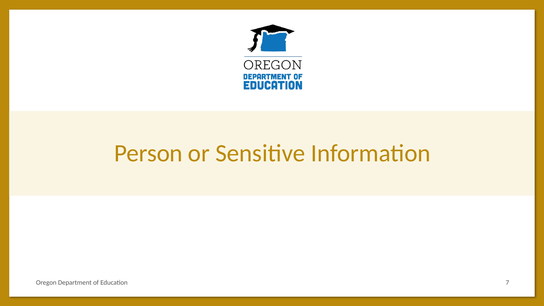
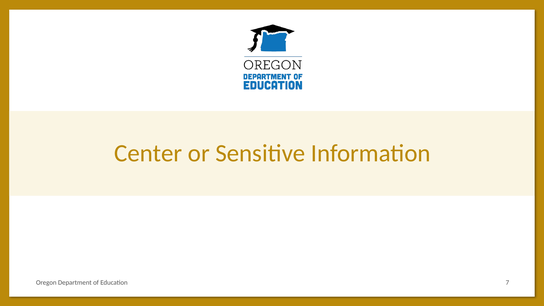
Person: Person -> Center (148, 153)
